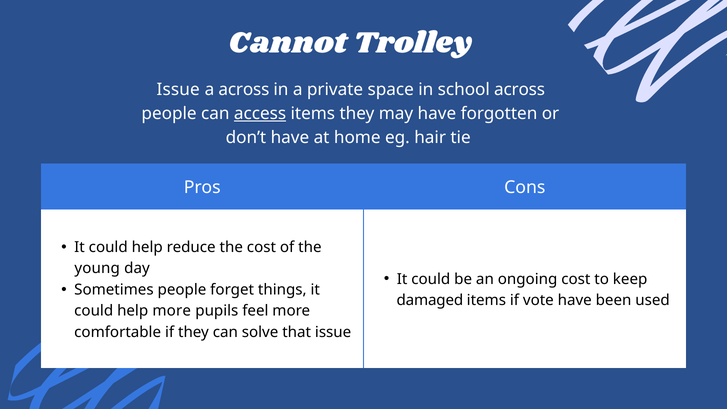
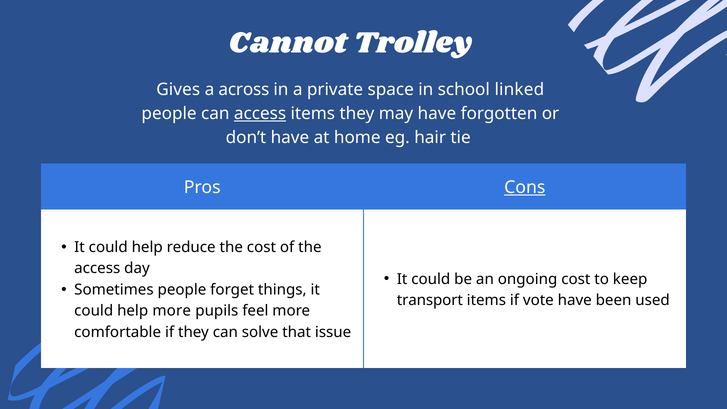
Issue: Issue -> Gives (178, 89)
school across: across -> linked (519, 89)
Cons underline: none -> present (525, 188)
young: young -> access (97, 268)
damaged: damaged -> transport (430, 300)
